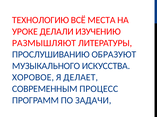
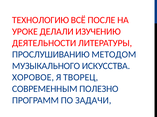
МЕСТА: МЕСТА -> ПОСЛЕ (101, 20)
РАЗМЫШЛЯЮТ: РАЗМЫШЛЯЮТ -> ДЕЯТЕЛЬНОСТИ (44, 43)
ОБРАЗУЮТ: ОБРАЗУЮТ -> МЕТОДОМ (114, 55)
ДЕЛАЕТ: ДЕЛАЕТ -> ТВОРЕЦ (81, 78)
ПРОЦЕСС: ПРОЦЕСС -> ПОЛЕЗНО (99, 89)
